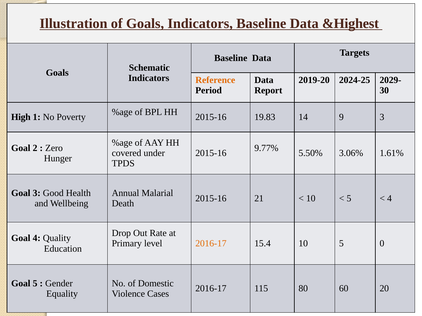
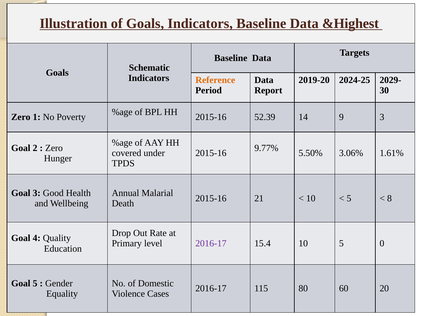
High: High -> Zero (21, 117)
19.83: 19.83 -> 52.39 (265, 117)
4: 4 -> 8 (390, 199)
2016-17 colour: orange -> purple (211, 244)
